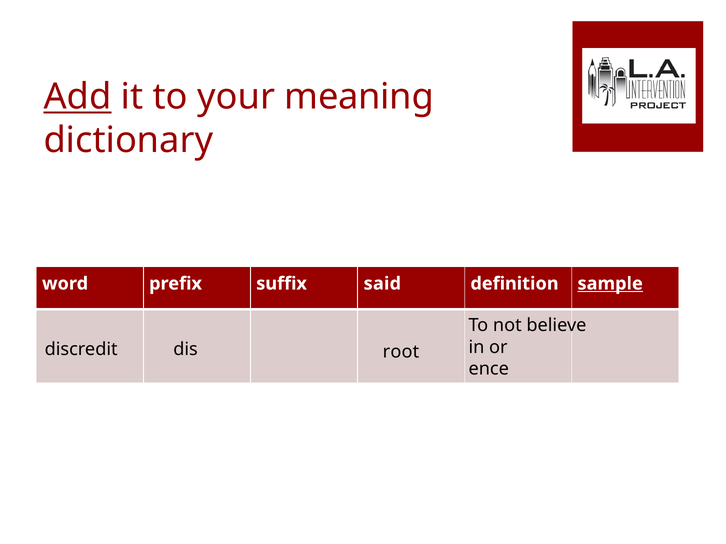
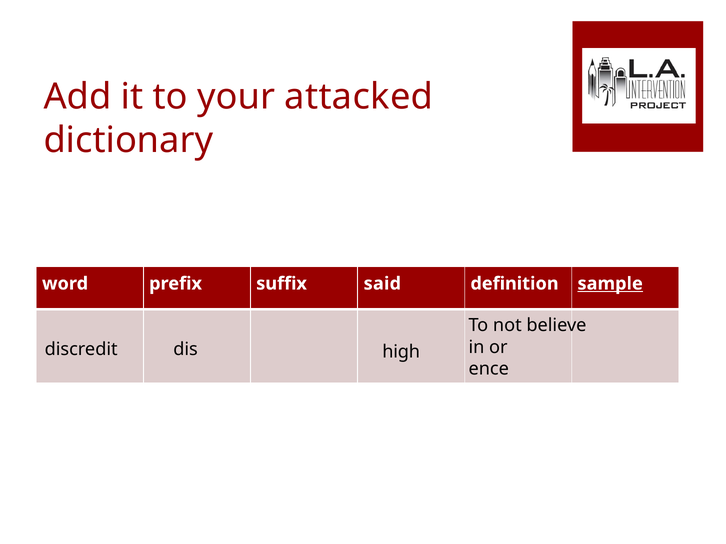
Add underline: present -> none (77, 97)
meaning: meaning -> attacked (359, 97)
root: root -> high (401, 352)
